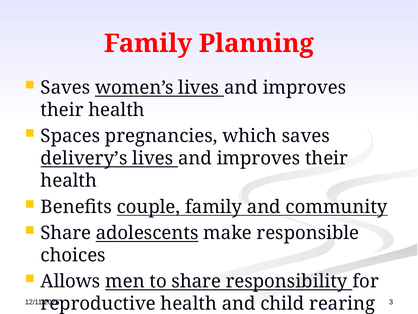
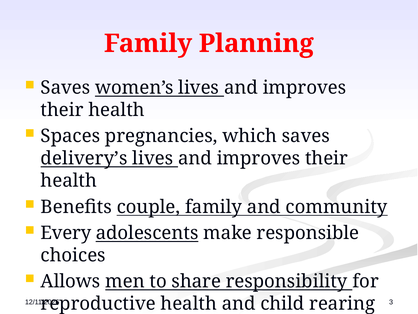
Share: Share -> Every (66, 233)
